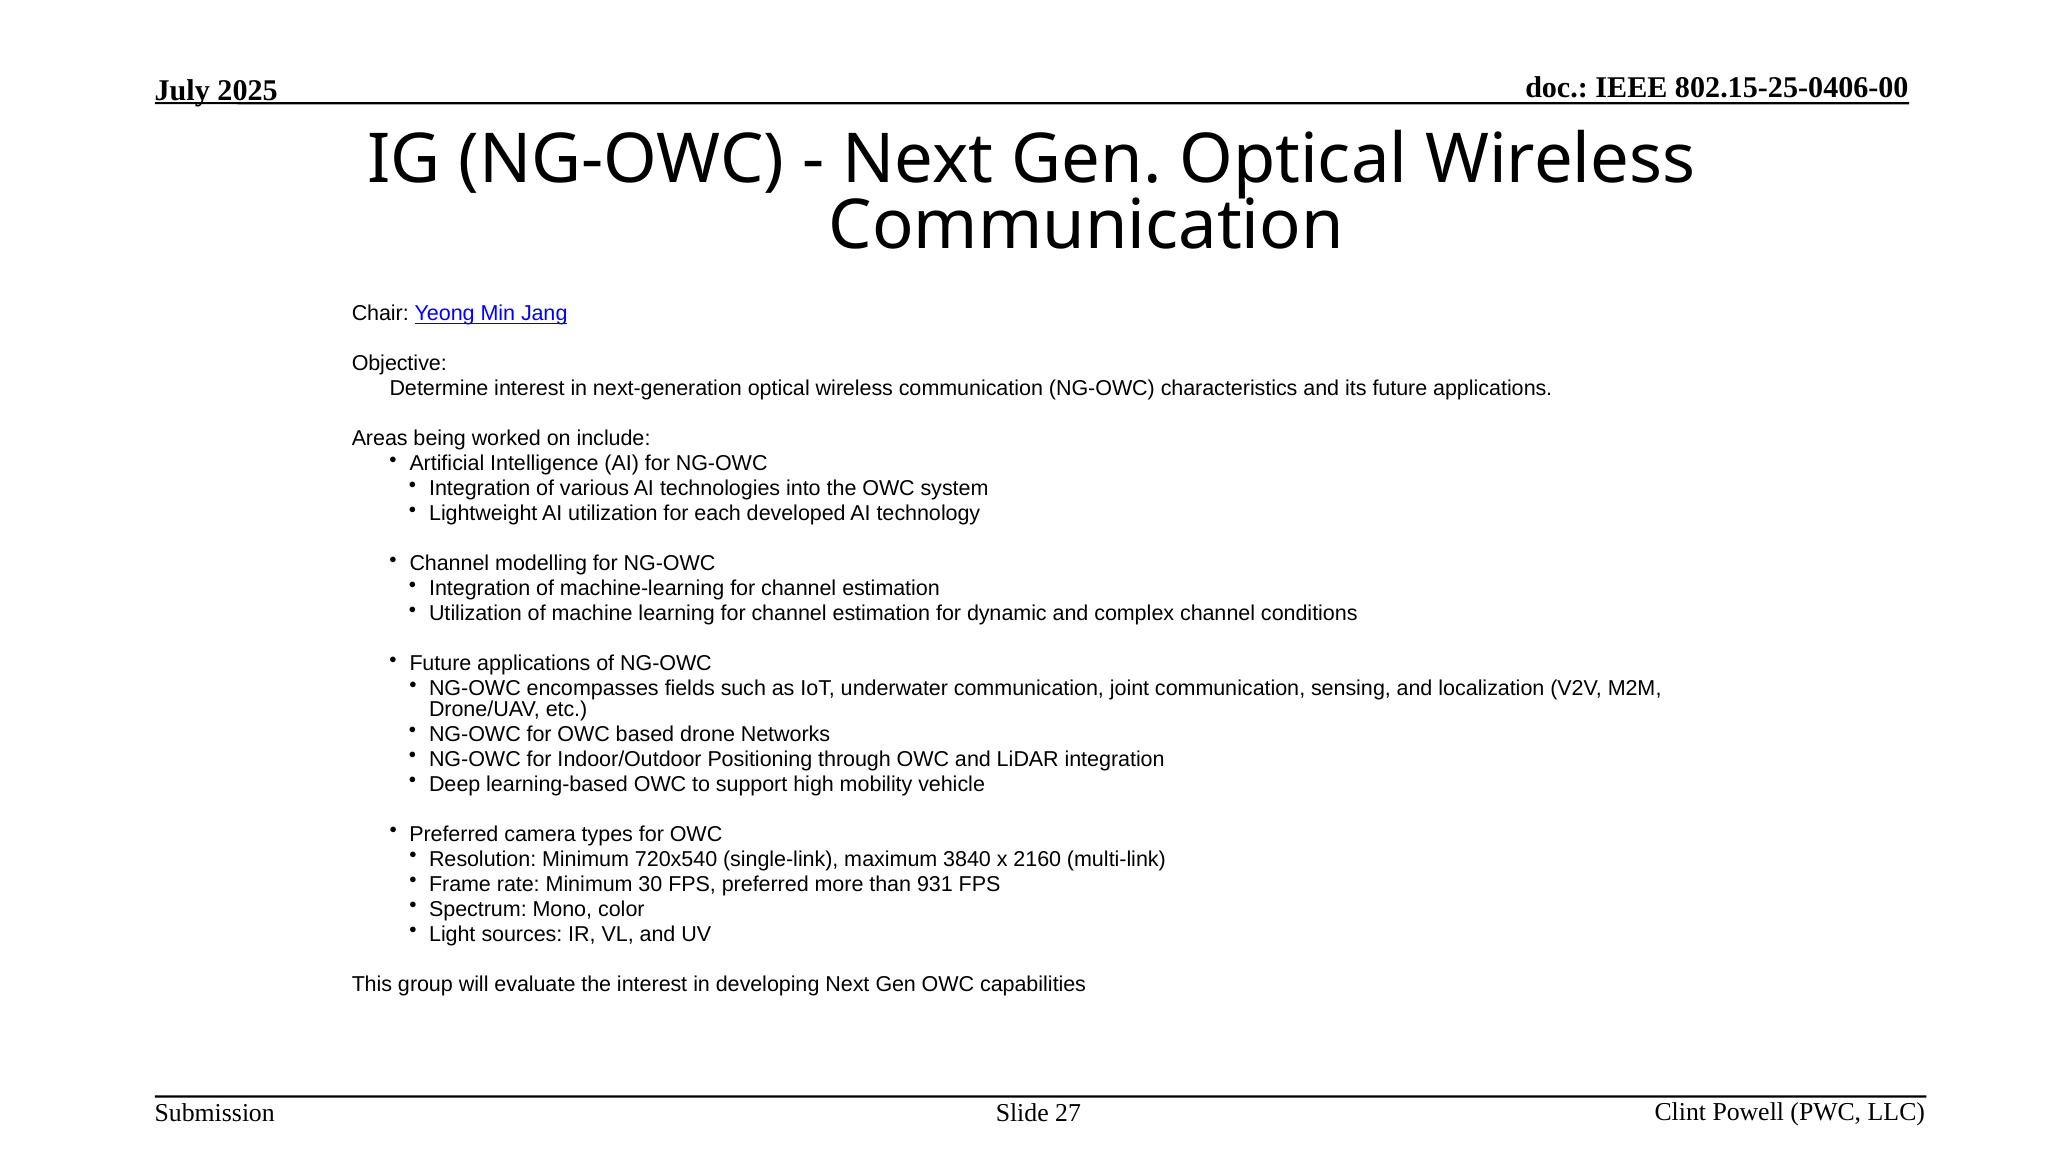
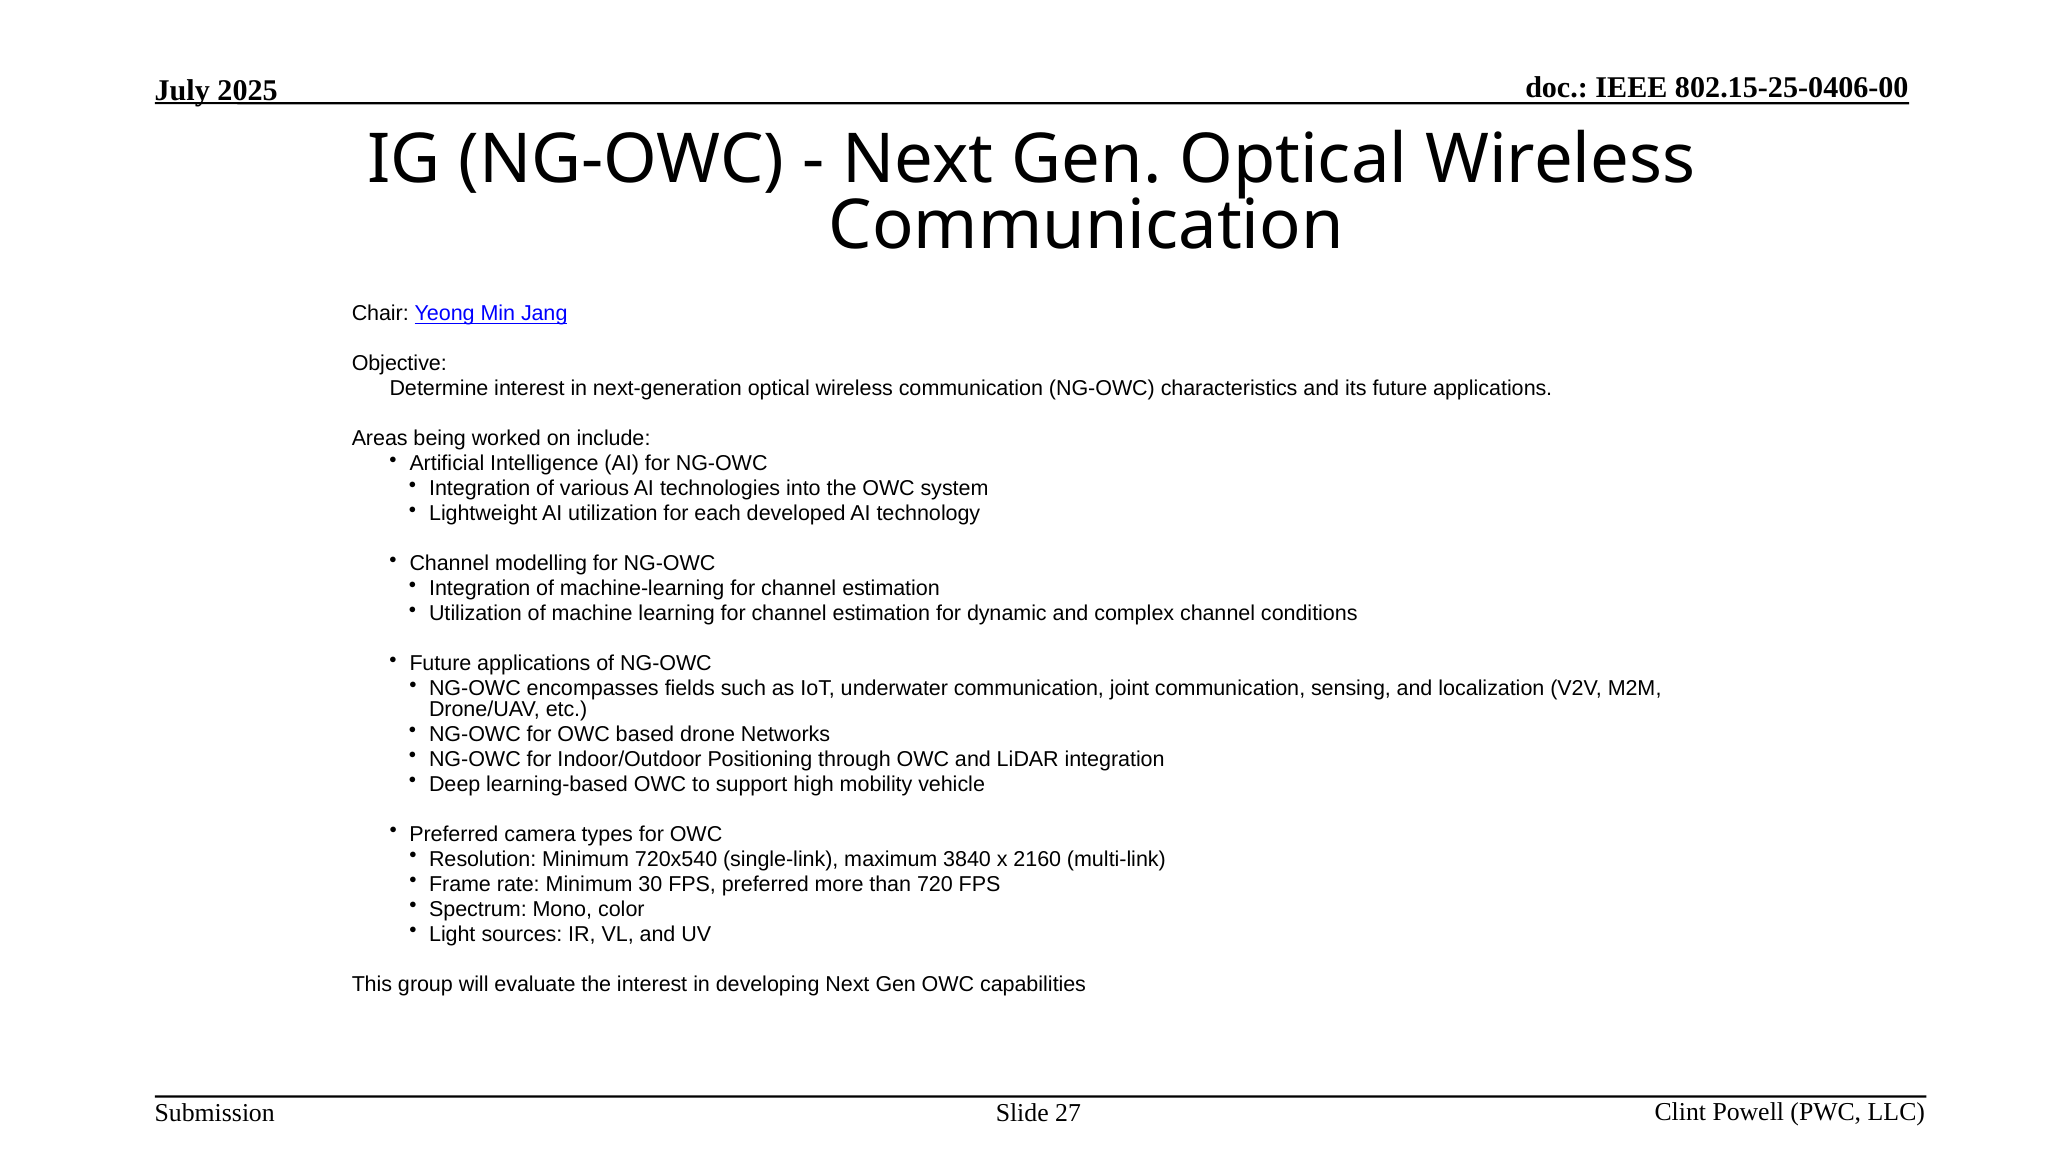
931: 931 -> 720 (935, 884)
